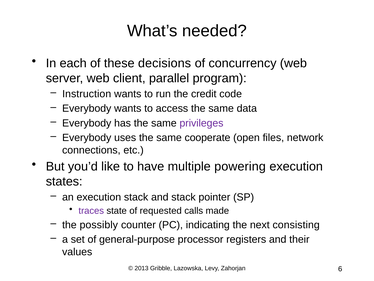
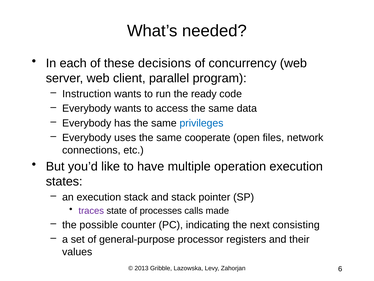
credit: credit -> ready (204, 94)
privileges colour: purple -> blue (201, 123)
powering: powering -> operation (240, 166)
requested: requested -> processes (161, 211)
possibly: possibly -> possible (99, 225)
